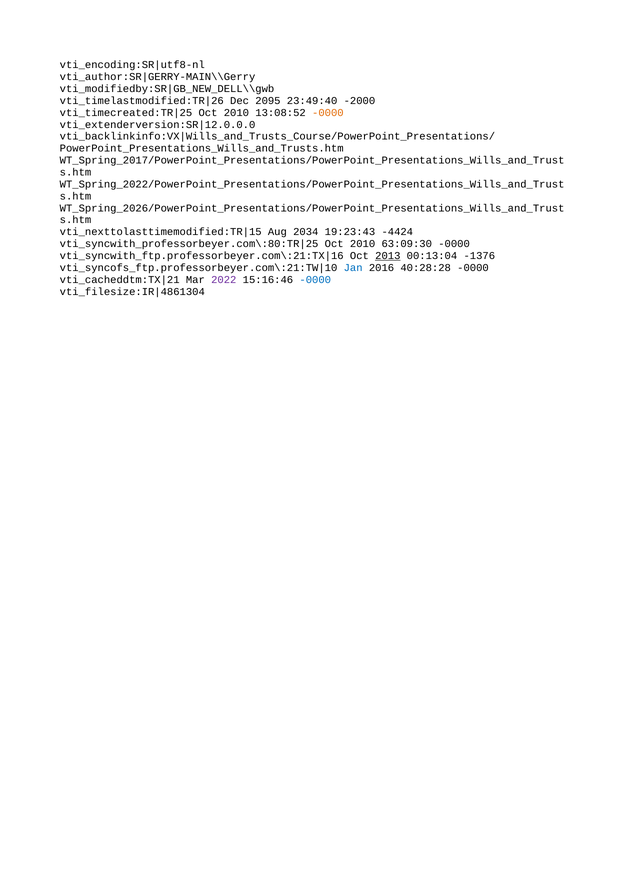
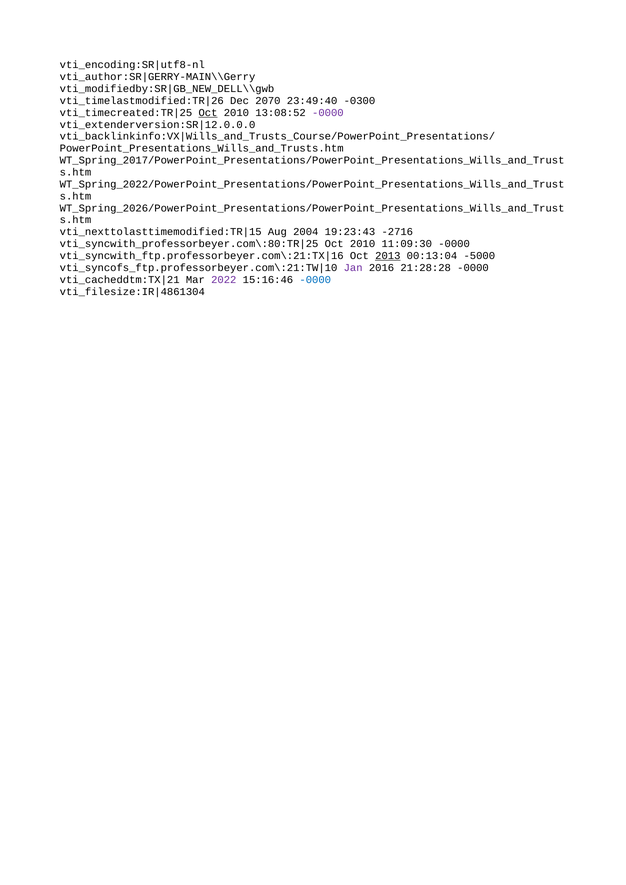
2095: 2095 -> 2070 (268, 101)
-2000: -2000 -> -0300 (359, 101)
Oct underline: none -> present (208, 113)
-0000 colour: orange -> purple (328, 113)
2034: 2034 -> 2004 (306, 232)
-4424: -4424 -> -2716 (397, 232)
63:09:30: 63:09:30 -> 11:09:30 (407, 244)
-1376: -1376 -> -5000 (479, 256)
Jan colour: blue -> purple (353, 268)
40:28:28: 40:28:28 -> 21:28:28 (426, 268)
